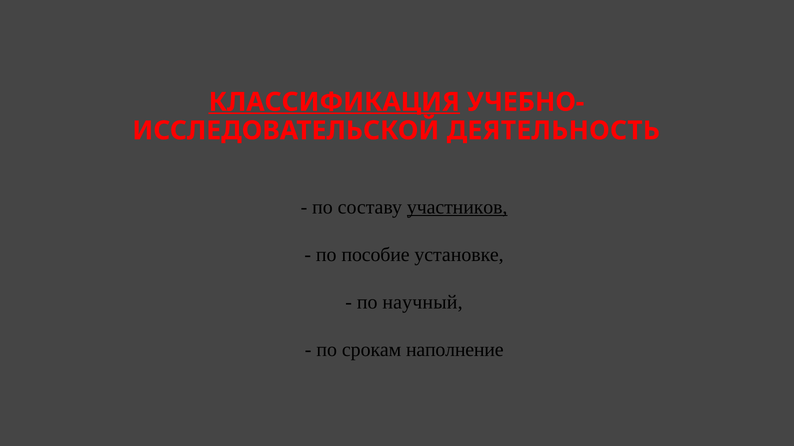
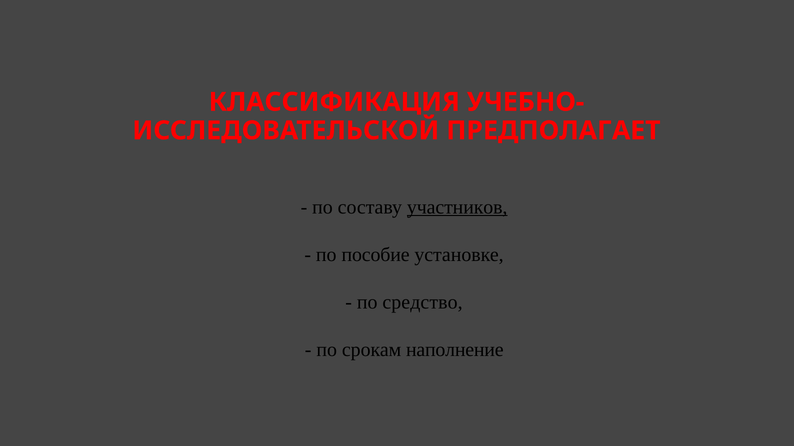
КЛАССИФИКАЦИЯ underline: present -> none (334, 102)
ДЕЯТЕЛЬНОСТЬ: ДЕЯТЕЛЬНОСТЬ -> ПРЕДПОЛАГАЕТ (553, 131)
научный: научный -> средство (423, 303)
